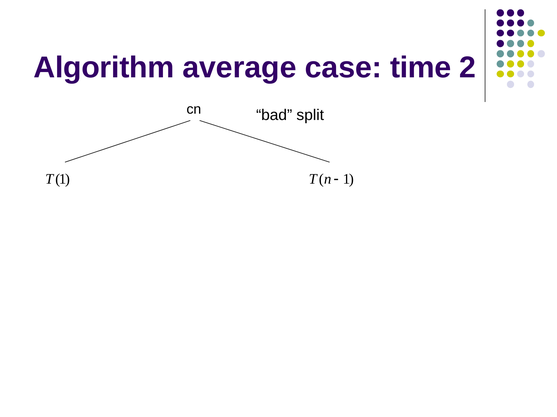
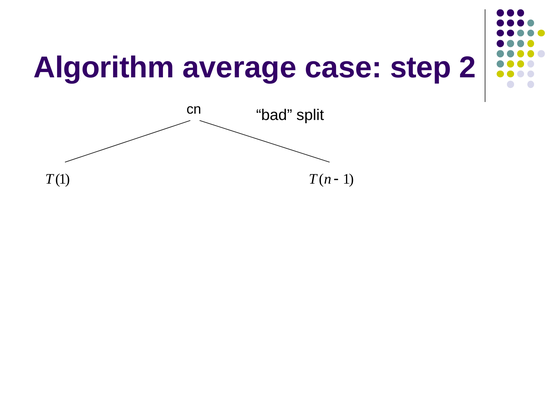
time: time -> step (421, 68)
